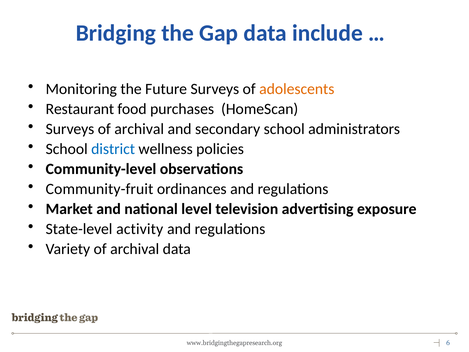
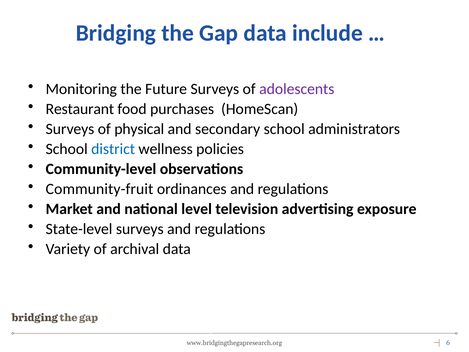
adolescents colour: orange -> purple (297, 89)
Surveys of archival: archival -> physical (139, 129)
State-level activity: activity -> surveys (140, 229)
